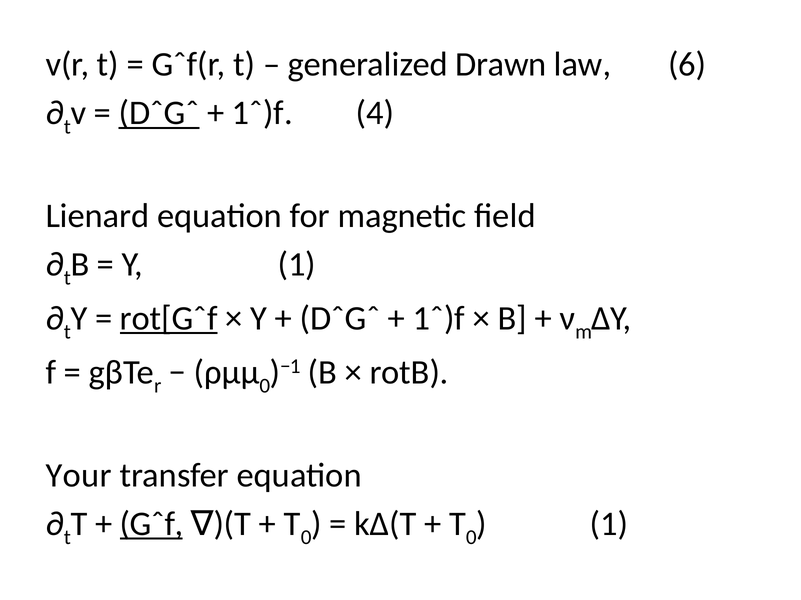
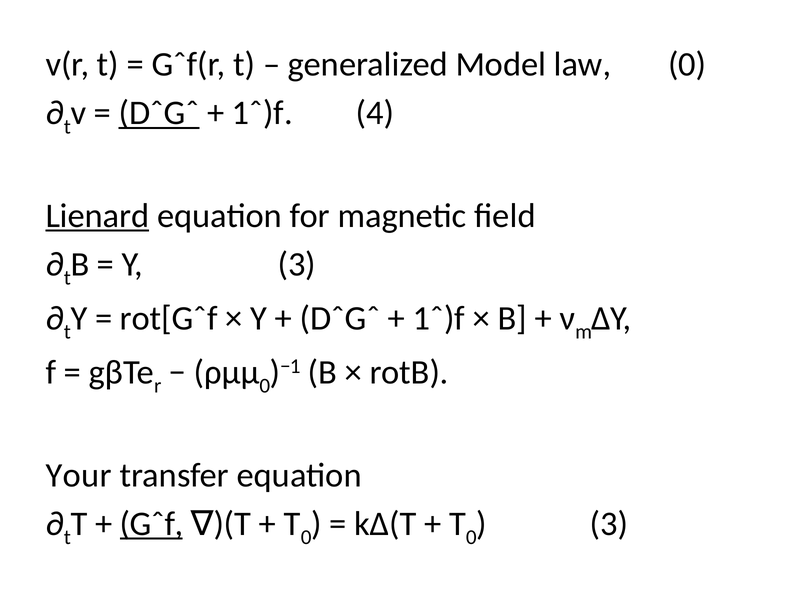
Drawn: Drawn -> Model (501, 65)
law 6: 6 -> 0 (687, 65)
Lienard underline: none -> present (97, 216)
Y 1: 1 -> 3 (297, 265)
rot[Gˆf underline: present -> none (169, 319)
1: 1 -> 3 (609, 524)
